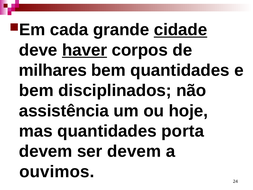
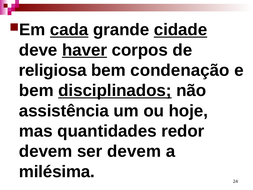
cada underline: none -> present (69, 30)
milhares: milhares -> religiosa (53, 70)
bem quantidades: quantidades -> condenação (180, 70)
disciplinados underline: none -> present (115, 90)
porta: porta -> redor (183, 131)
ouvimos: ouvimos -> milésima (57, 171)
